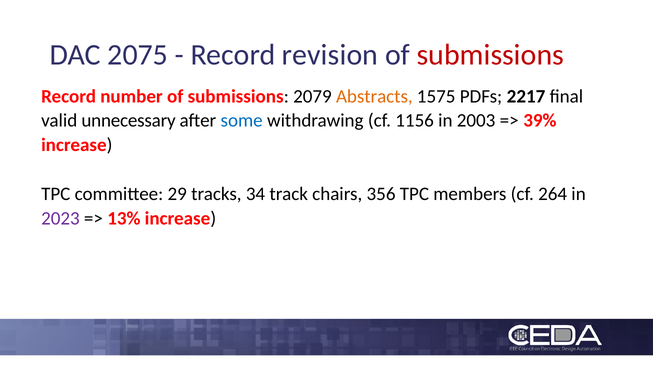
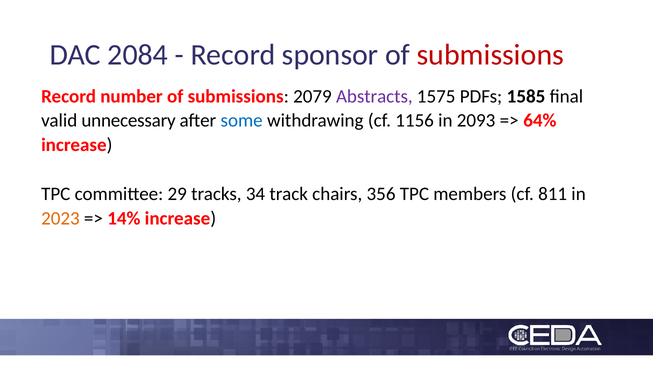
2075: 2075 -> 2084 (138, 55)
revision: revision -> sponsor (330, 55)
Abstracts colour: orange -> purple (374, 96)
2217: 2217 -> 1585 (526, 96)
2003: 2003 -> 2093 (476, 121)
39%: 39% -> 64% (540, 121)
264: 264 -> 811 (553, 194)
2023 colour: purple -> orange (60, 219)
13%: 13% -> 14% (124, 219)
